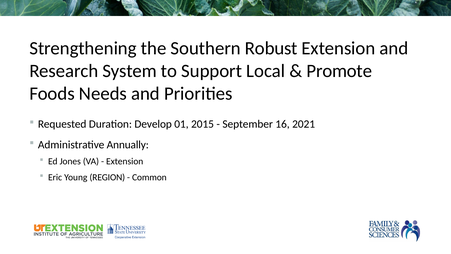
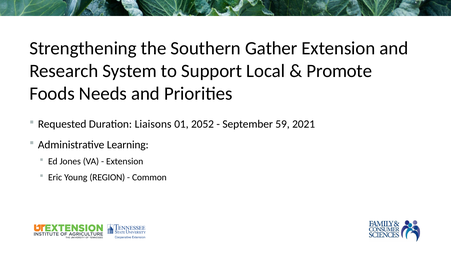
Robust: Robust -> Gather (271, 48)
Develop: Develop -> Liaisons (153, 124)
2015: 2015 -> 2052 (203, 124)
16: 16 -> 59 (283, 124)
Annually: Annually -> Learning (128, 144)
